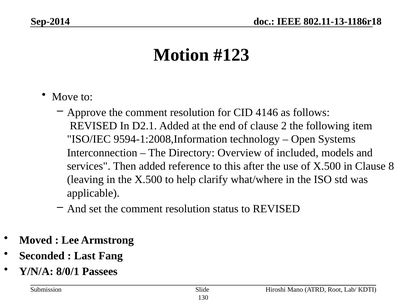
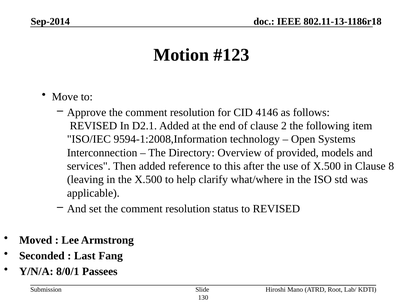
included: included -> provided (298, 153)
